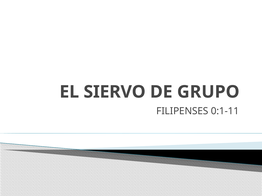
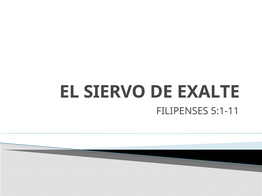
GRUPO: GRUPO -> EXALTE (208, 92)
0:1-11: 0:1-11 -> 5:1-11 (225, 111)
